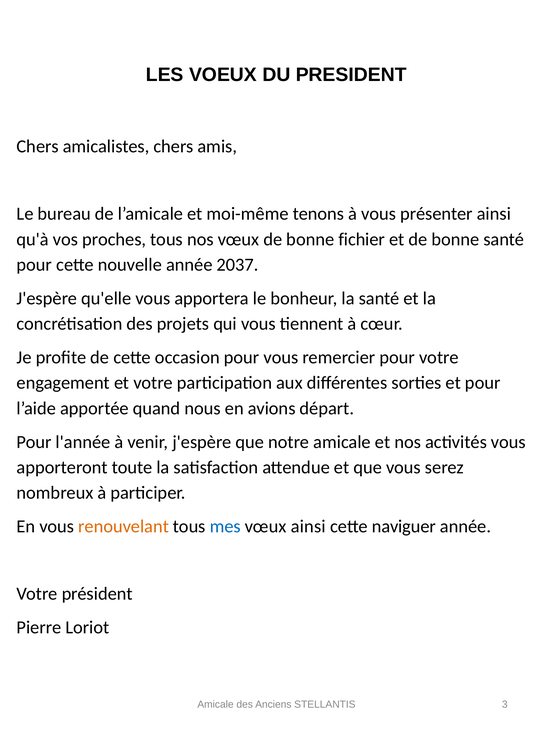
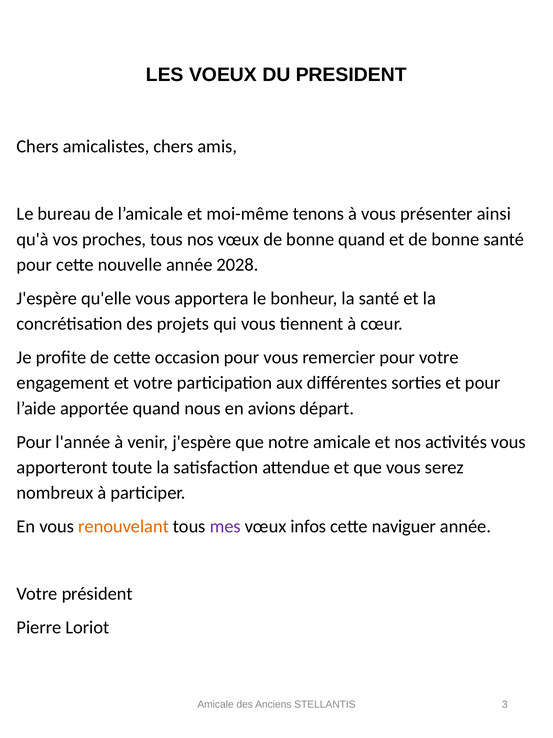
bonne fichier: fichier -> quand (362, 239)
2037: 2037 -> 2028 (238, 264)
mes colour: blue -> purple (225, 526)
vœux ainsi: ainsi -> infos (308, 526)
